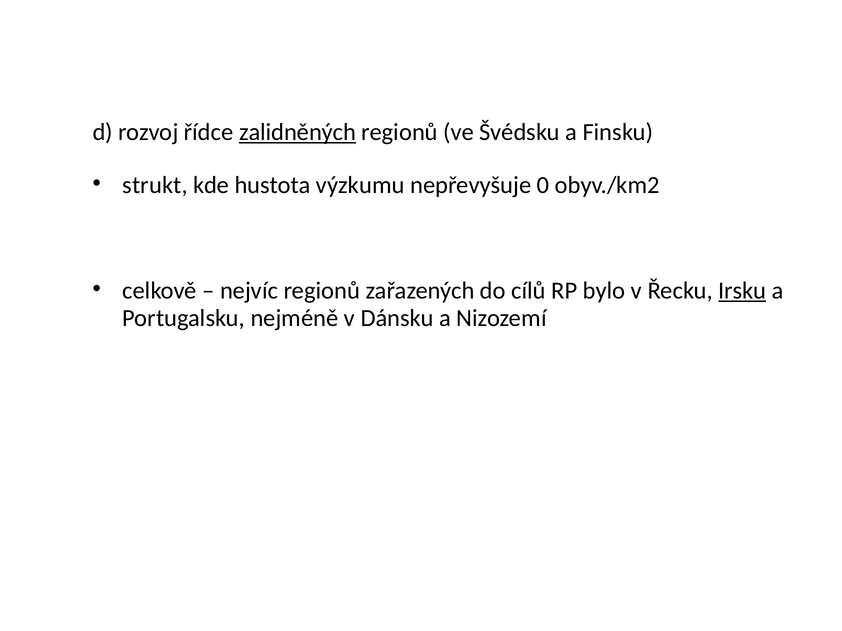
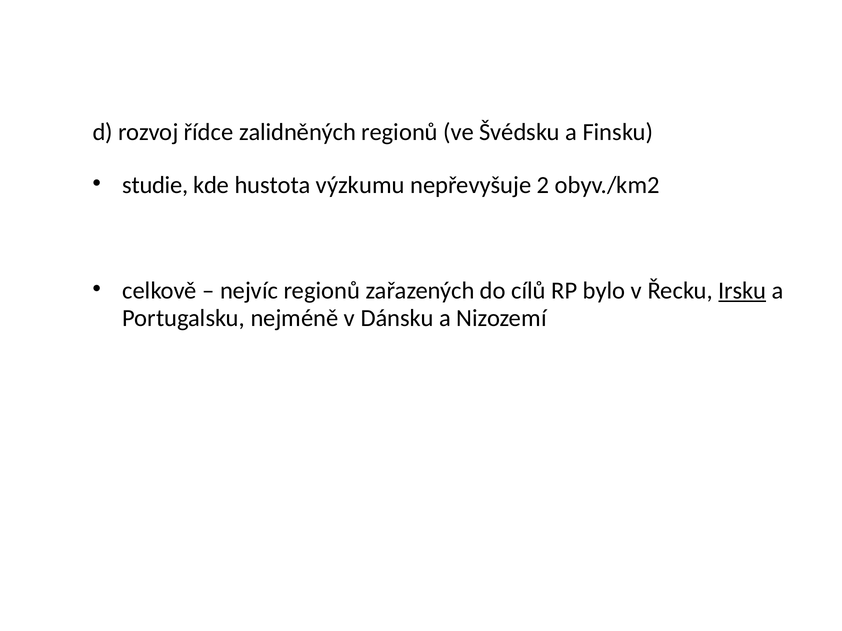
zalidněných underline: present -> none (298, 132)
strukt: strukt -> studie (155, 185)
0: 0 -> 2 (543, 185)
